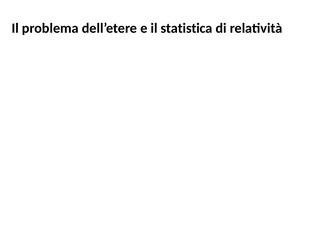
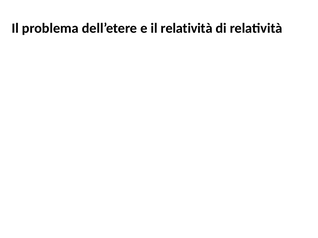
il statistica: statistica -> relatività (187, 28)
